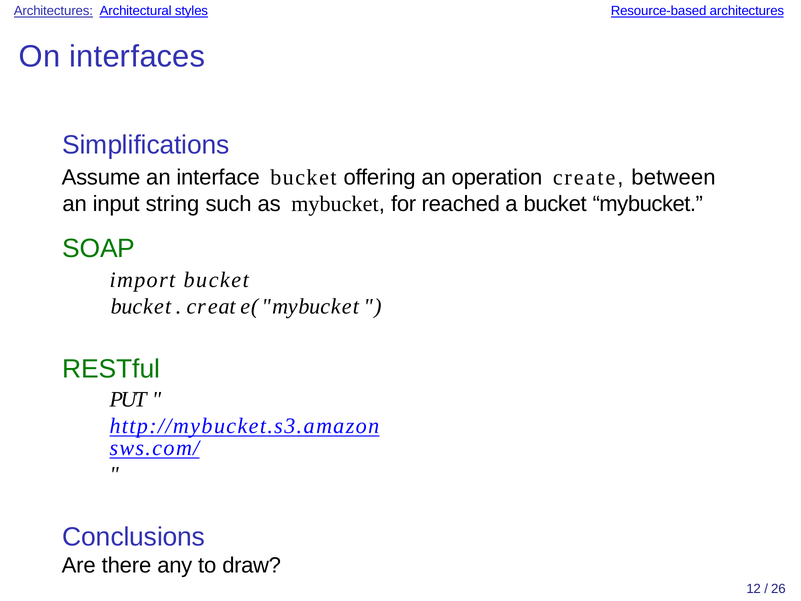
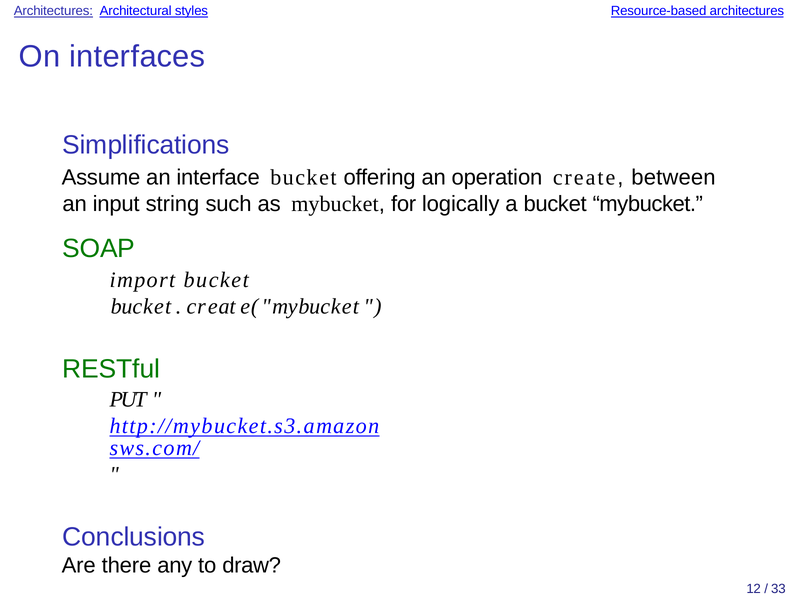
reached: reached -> logically (461, 204)
26: 26 -> 33 (778, 589)
